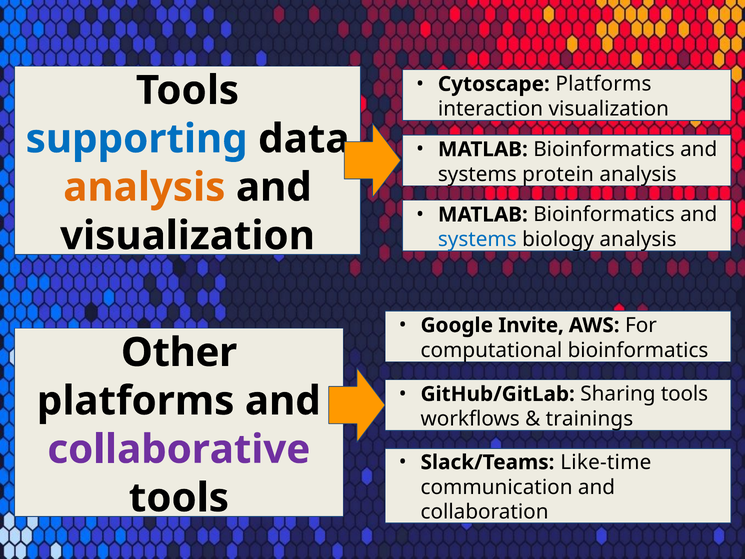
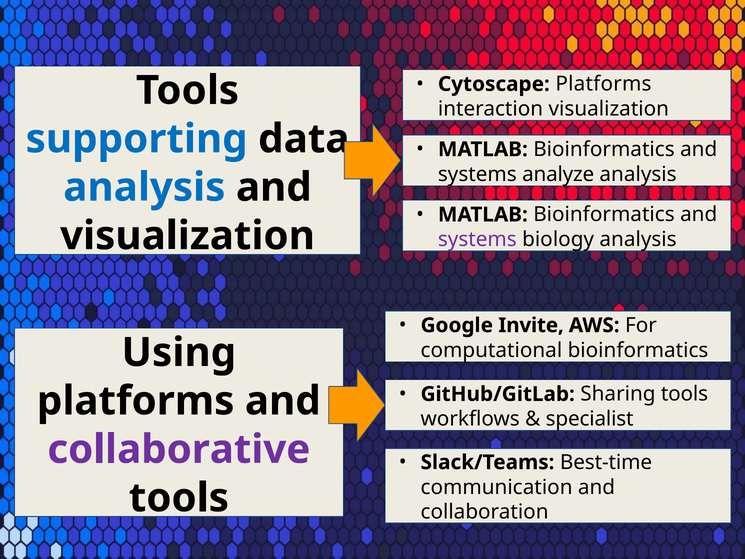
protein: protein -> analyze (558, 174)
analysis colour: orange -> blue (144, 187)
systems colour: blue -> purple (477, 239)
Other: Other -> Using (179, 352)
trainings: trainings -> specialist (590, 419)
Like-time: Like-time -> Best-time (606, 462)
